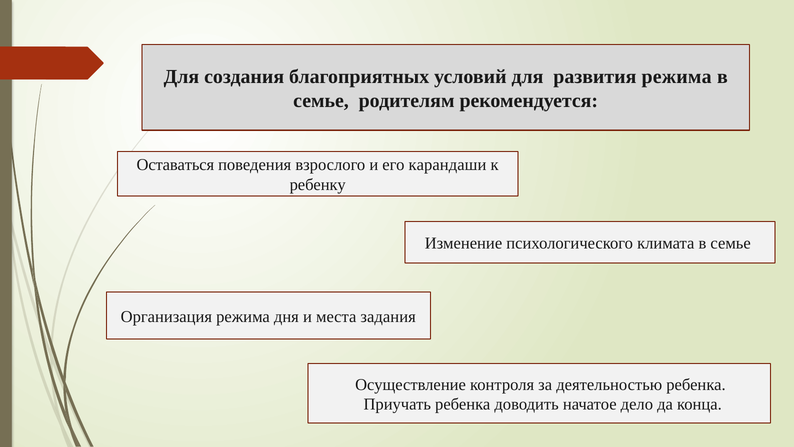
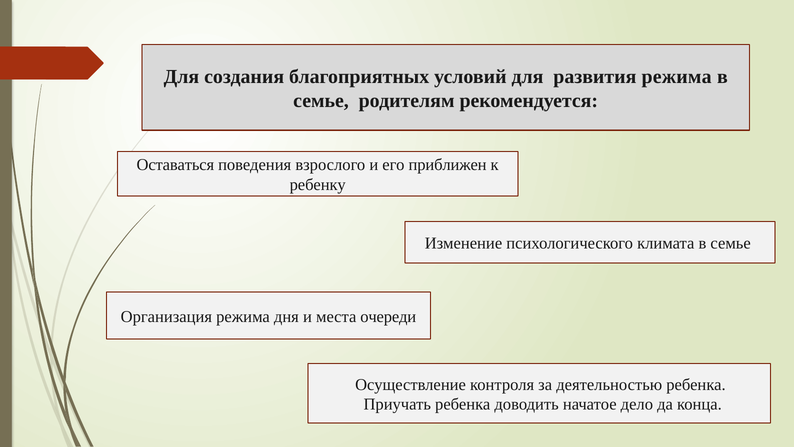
карандаши: карандаши -> приближен (448, 165)
задания: задания -> очереди (388, 316)
